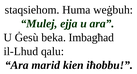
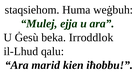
Imbagħad: Imbagħad -> Irroddlok (91, 37)
